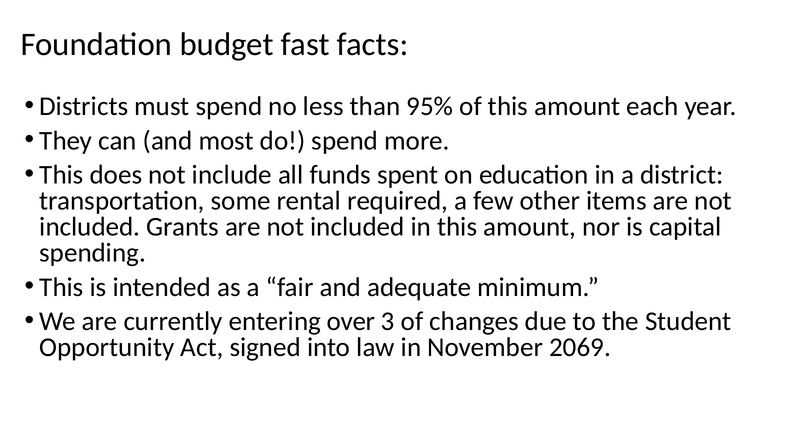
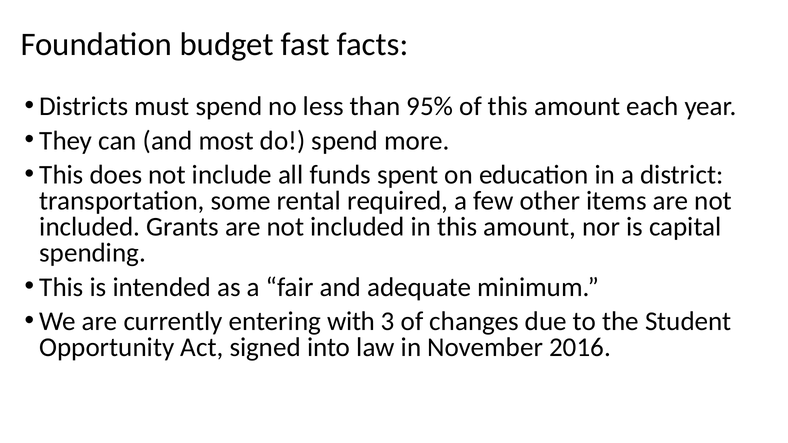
over: over -> with (351, 322)
2069: 2069 -> 2016 (580, 348)
